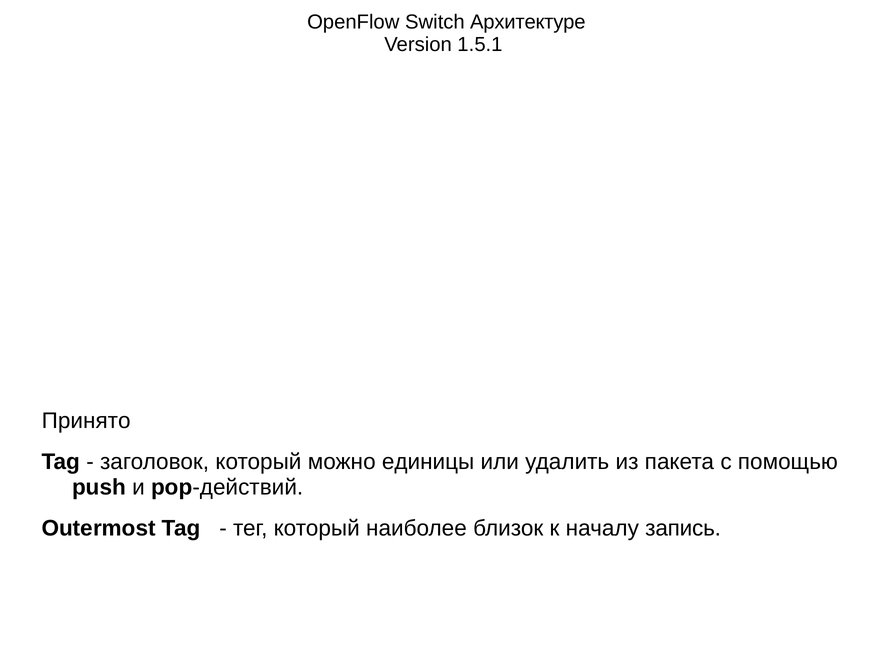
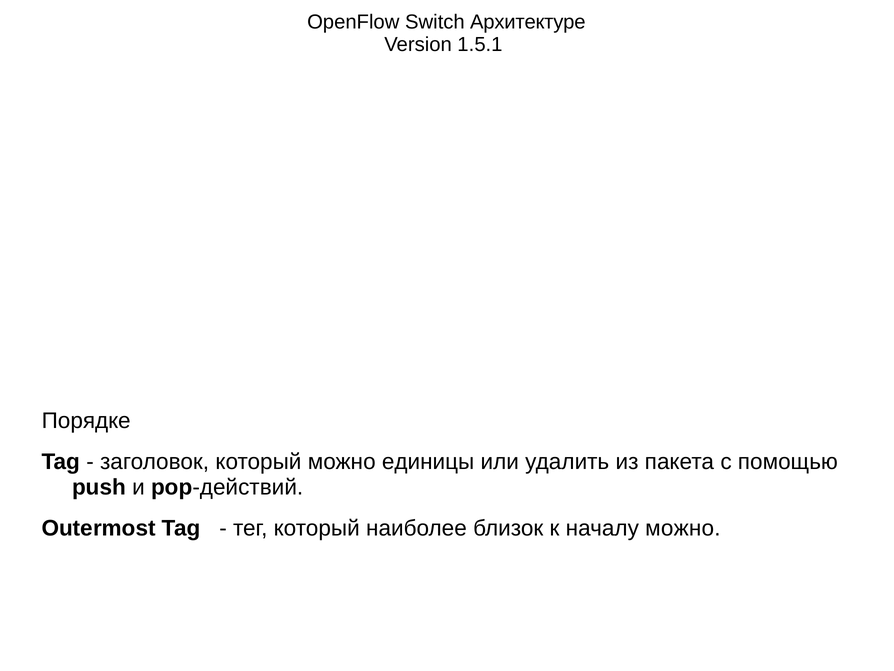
Принято: Принято -> Порядке (86, 420)
началу запись: запись -> можно (683, 528)
